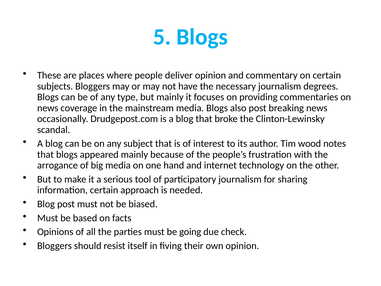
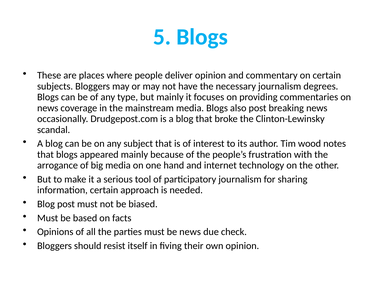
be going: going -> news (190, 232)
